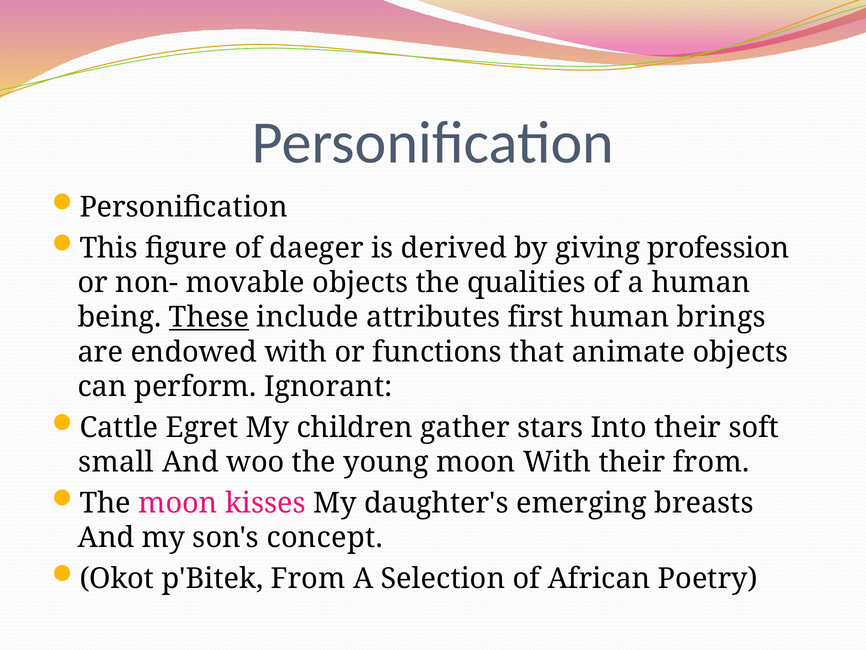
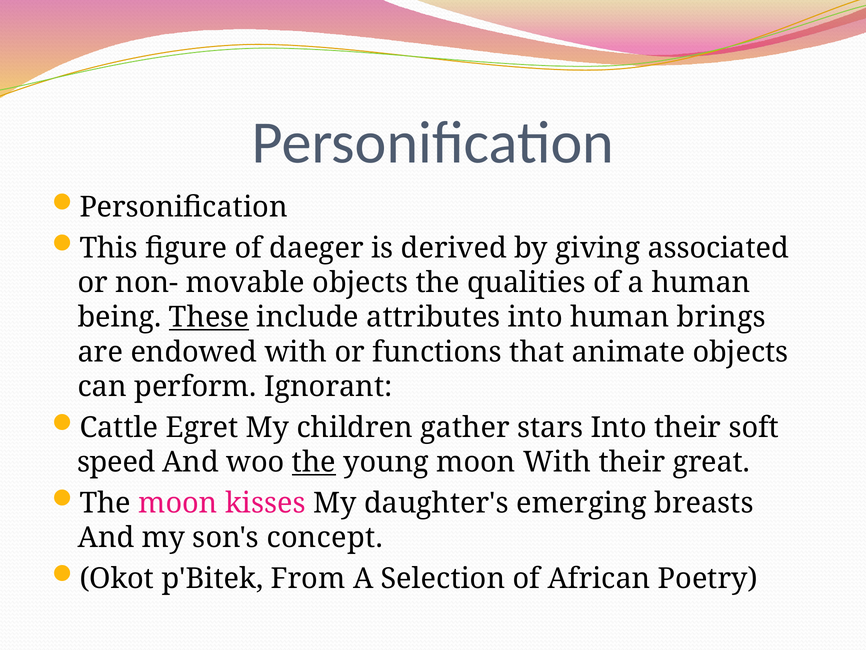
profession: profession -> associated (718, 248)
attributes first: first -> into (535, 317)
small: small -> speed (116, 462)
the underline: none -> present (314, 462)
their from: from -> great (711, 462)
